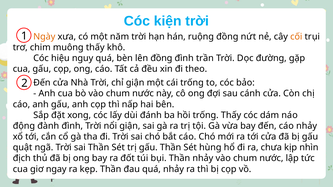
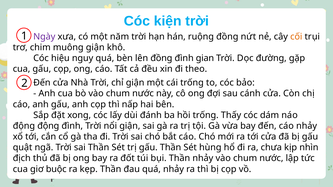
Ngày colour: orange -> purple (44, 37)
muông thấy: thấy -> giận (95, 47)
trần: trần -> gian (205, 58)
động đành: đành -> động (48, 126)
ngay: ngay -> buộc (56, 169)
